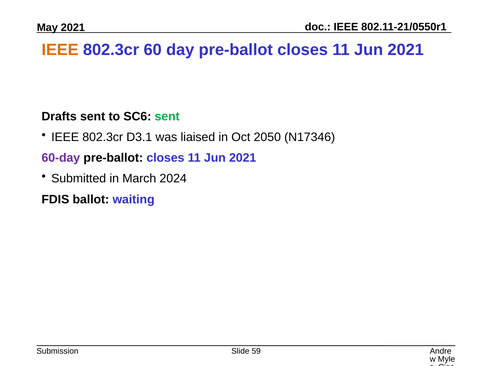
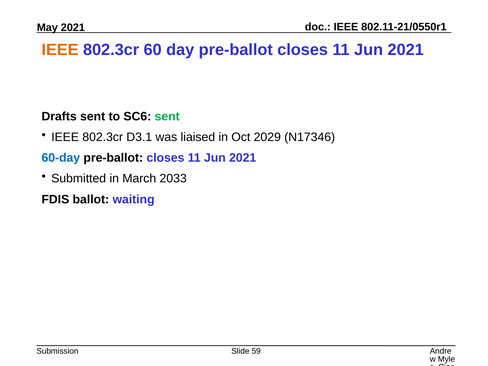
2050: 2050 -> 2029 (267, 137)
60-day colour: purple -> blue (61, 158)
2024: 2024 -> 2033 (173, 179)
